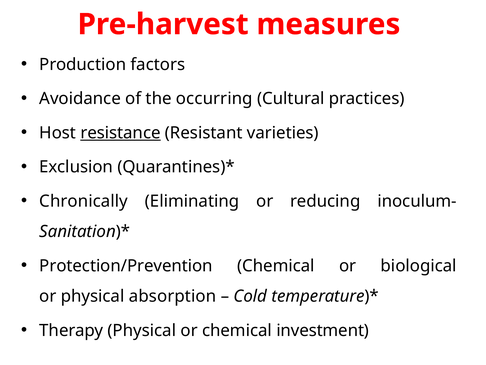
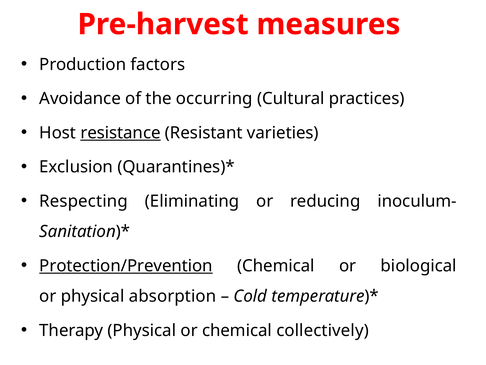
Chronically: Chronically -> Respecting (84, 201)
Protection/Prevention underline: none -> present (126, 266)
investment: investment -> collectively (323, 330)
